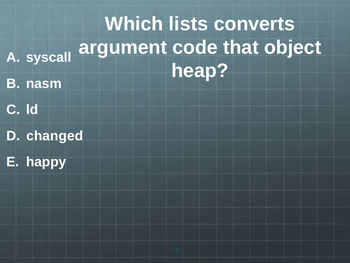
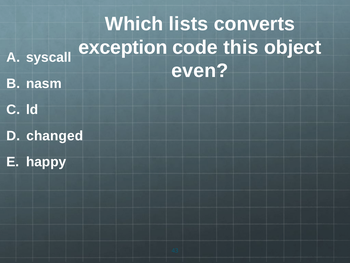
argument: argument -> exception (123, 47)
that: that -> this (241, 47)
heap: heap -> even (200, 71)
